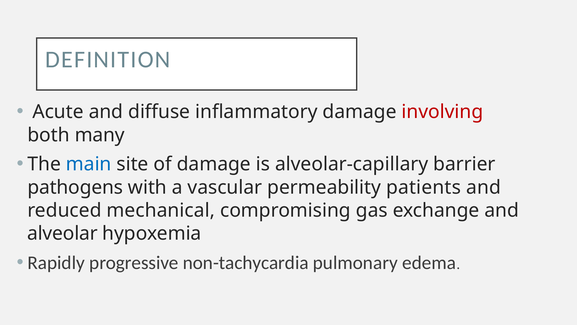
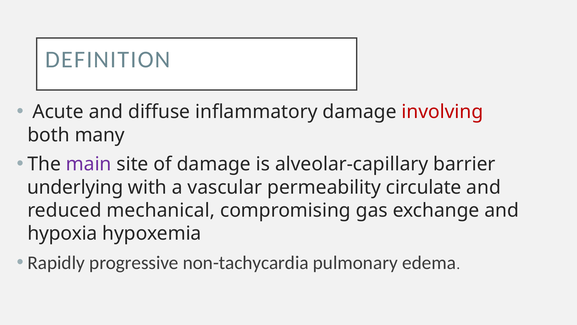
main colour: blue -> purple (89, 164)
pathogens: pathogens -> underlying (75, 187)
patients: patients -> circulate (424, 187)
alveolar: alveolar -> hypoxia (62, 233)
